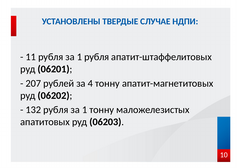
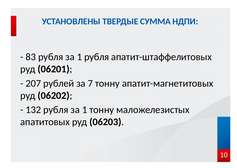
СЛУЧАЕ: СЛУЧАЕ -> СУММА (155, 21)
11: 11 -> 83 (31, 57)
4: 4 -> 7 (90, 83)
